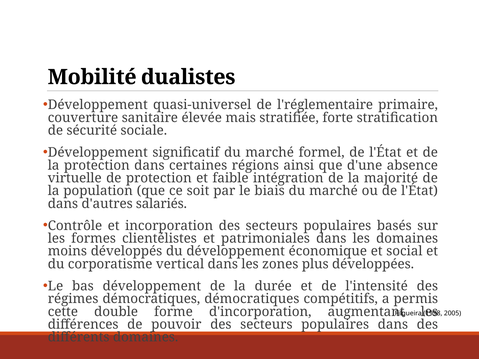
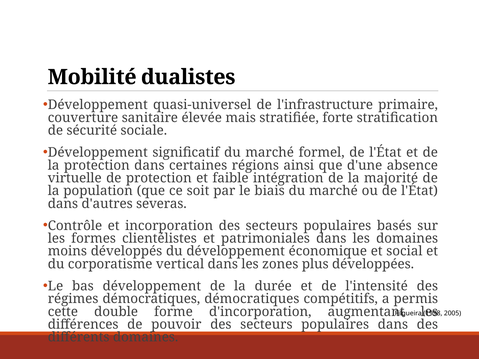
l'réglementaire: l'réglementaire -> l'infrastructure (325, 105)
salariés: salariés -> severas (161, 204)
